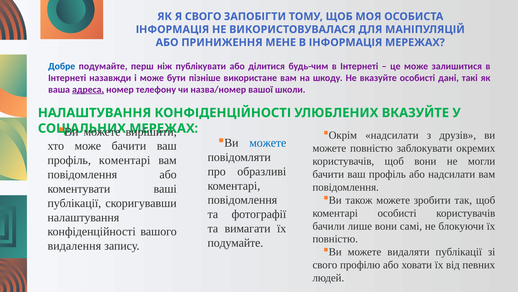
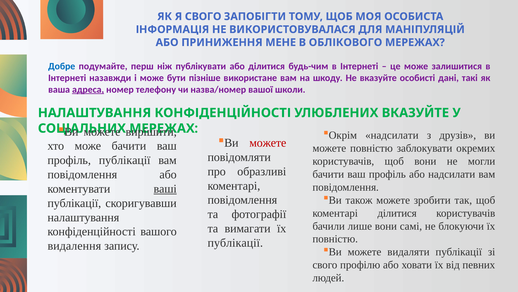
В ІНФОРМАЦІЯ: ІНФОРМАЦІЯ -> ОБЛІКОВОГО (345, 42)
можете colour: blue -> red (268, 143)
профіль коментарі: коментарі -> публікації (125, 160)
ваші underline: none -> present (165, 188)
коментарі особисті: особисті -> ділитися (397, 213)
подумайте: подумайте -> публікації (235, 242)
